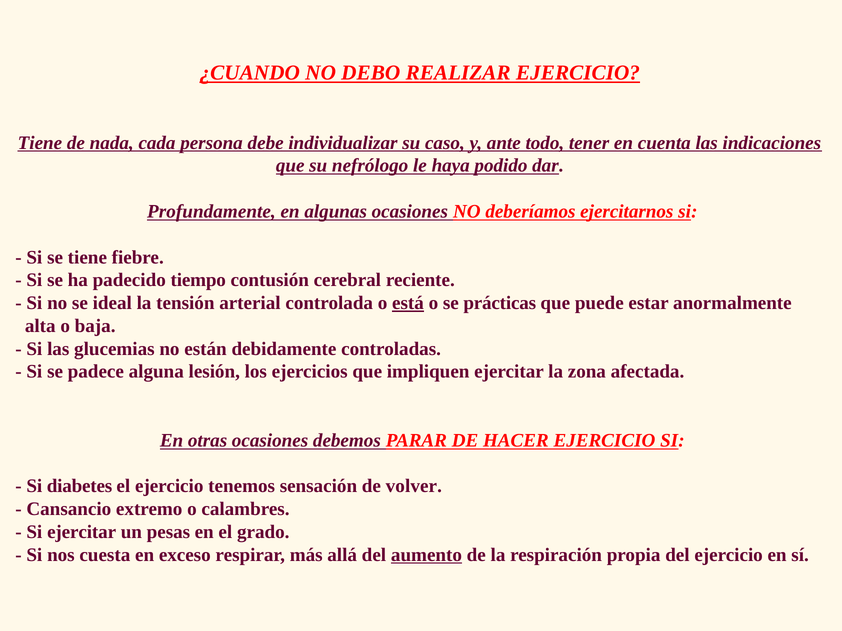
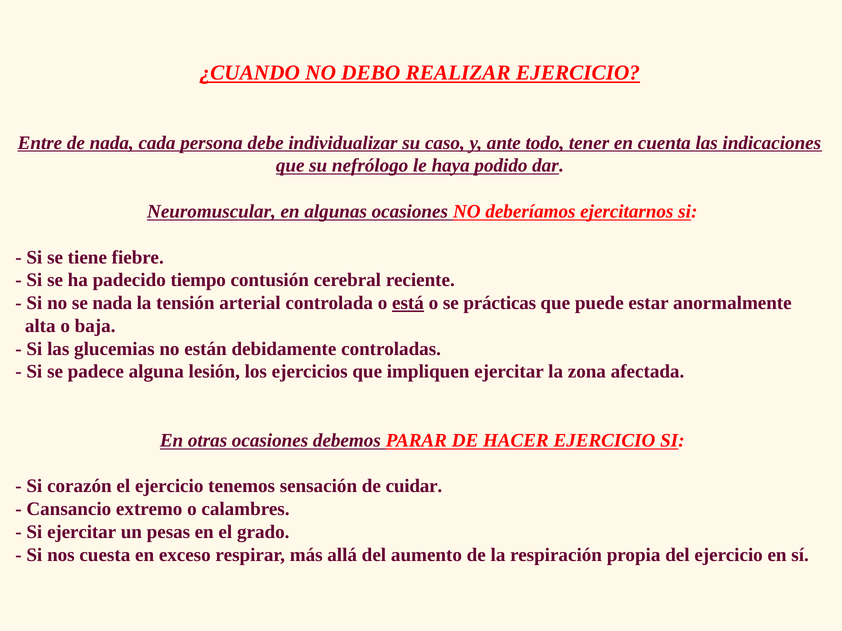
Tiene: Tiene -> Entre (40, 143)
Profundamente: Profundamente -> Neuromuscular (211, 212)
se ideal: ideal -> nada (112, 303)
diabetes: diabetes -> corazón (79, 487)
volver: volver -> cuidar (414, 487)
aumento underline: present -> none (426, 555)
